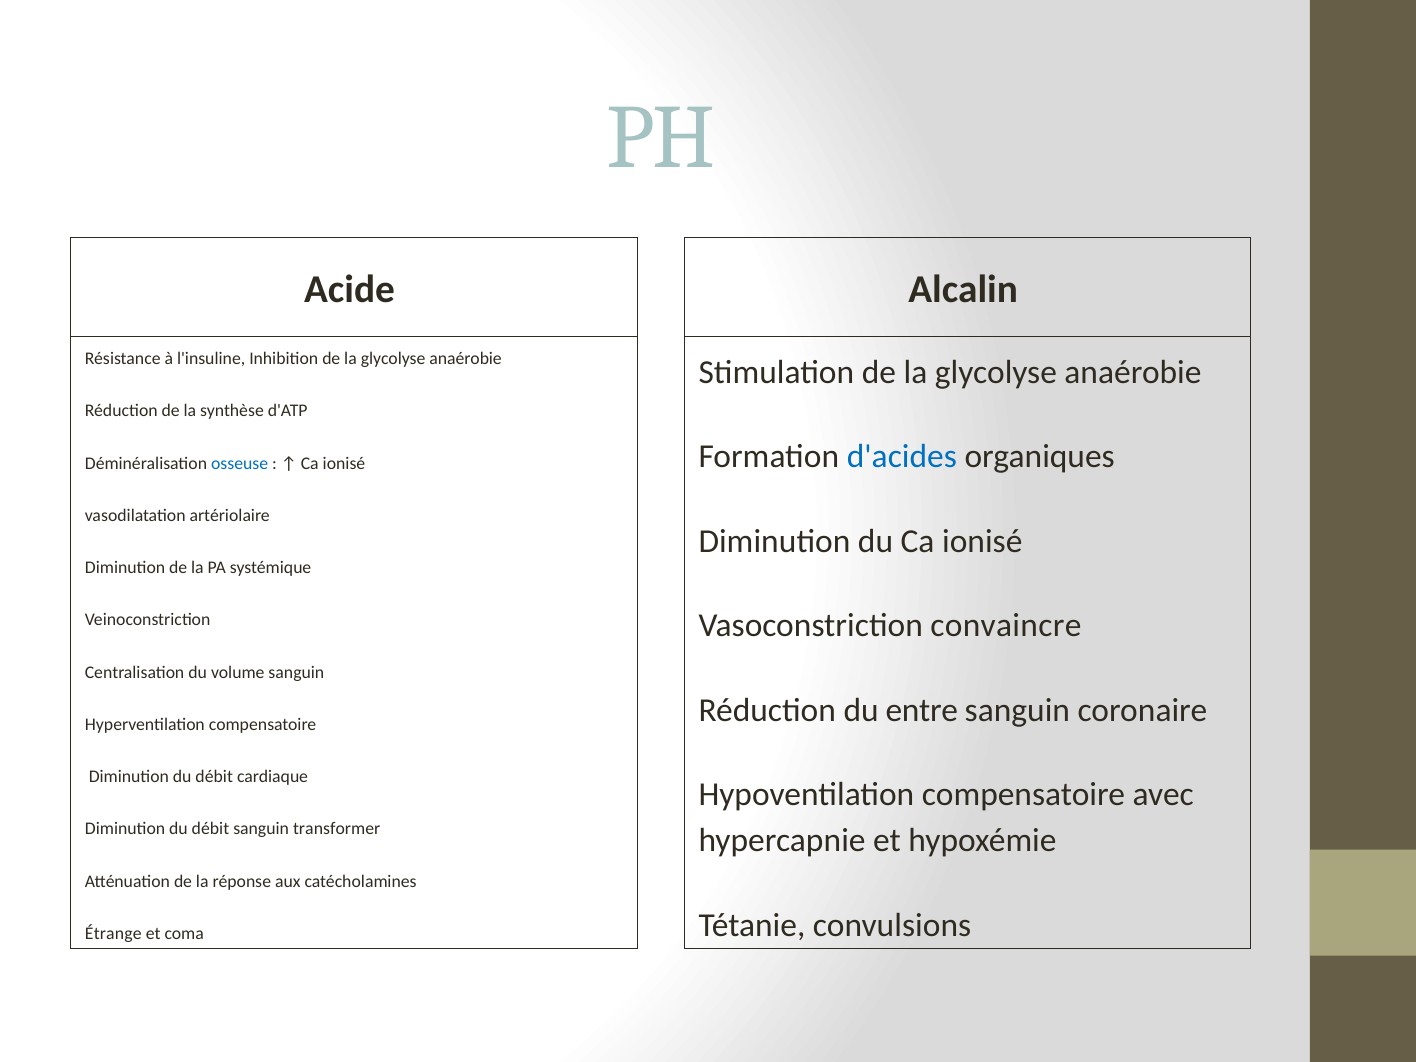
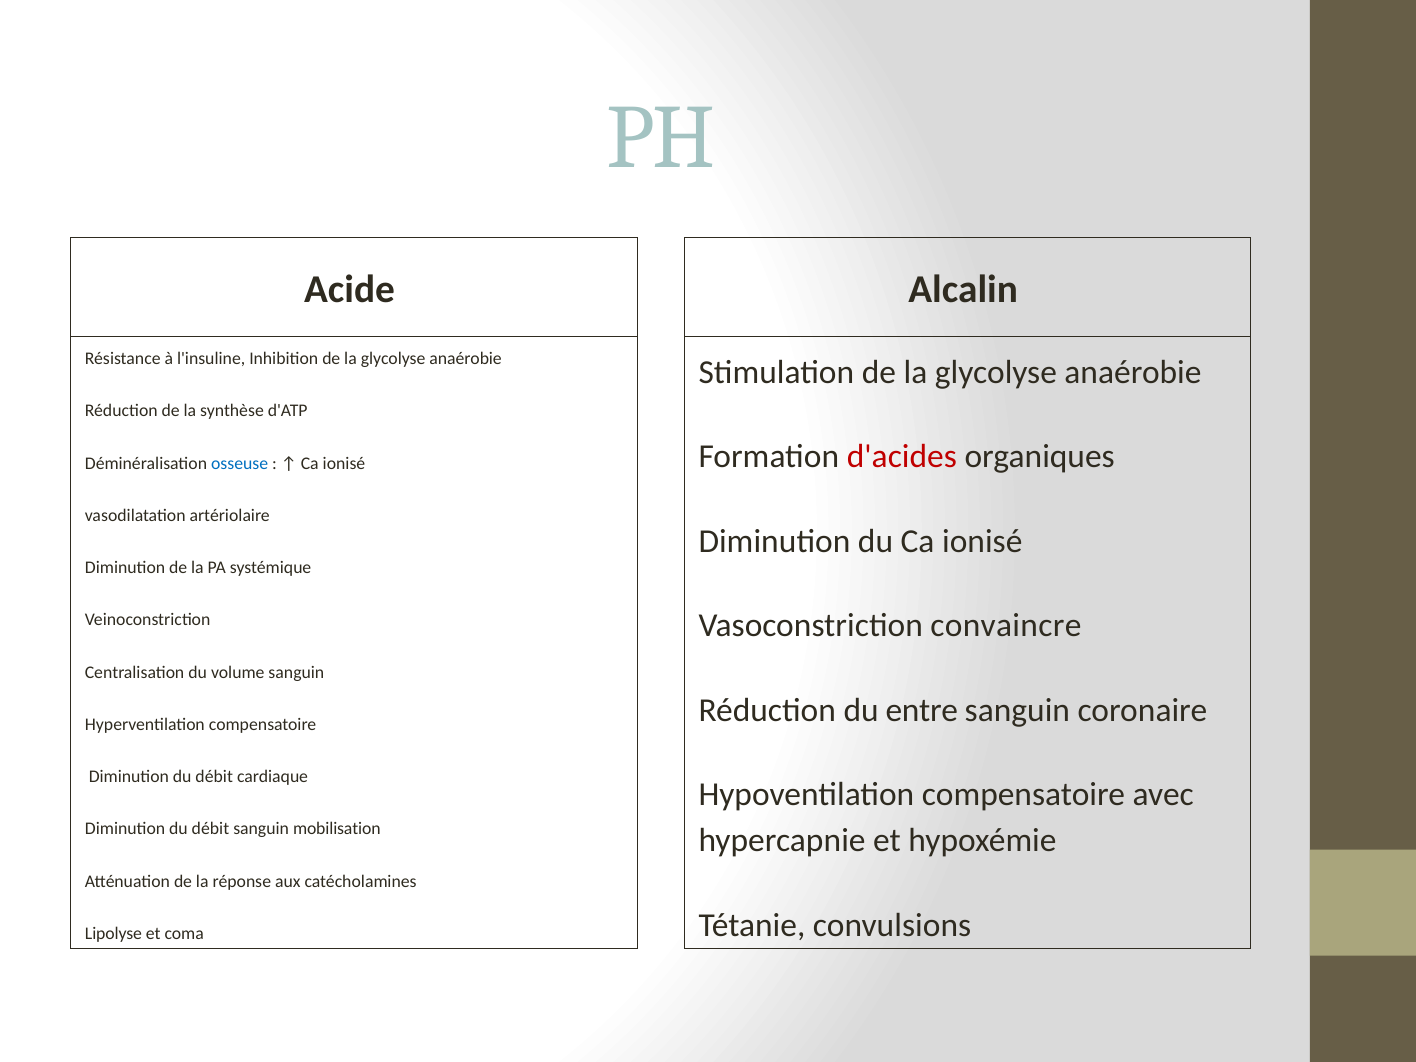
d'acides colour: blue -> red (902, 457)
transformer: transformer -> mobilisation (337, 829)
Étrange: Étrange -> Lipolyse (113, 933)
